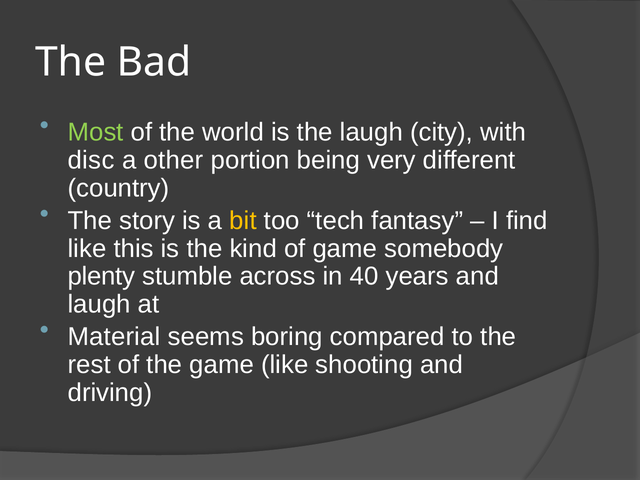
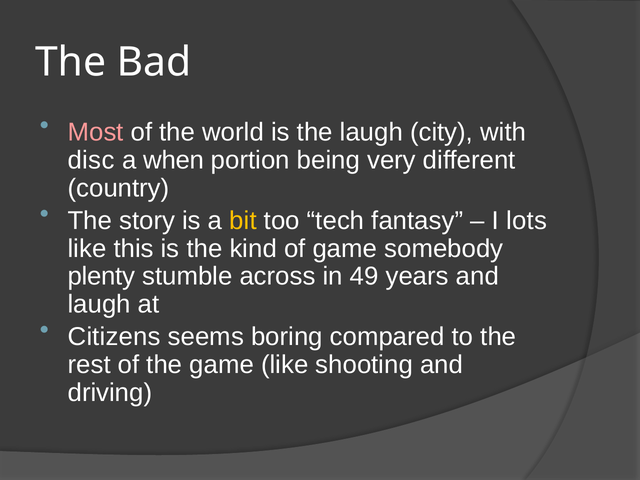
Most colour: light green -> pink (96, 132)
other: other -> when (174, 160)
find: find -> lots (527, 221)
40: 40 -> 49 (364, 276)
Material: Material -> Citizens (114, 337)
